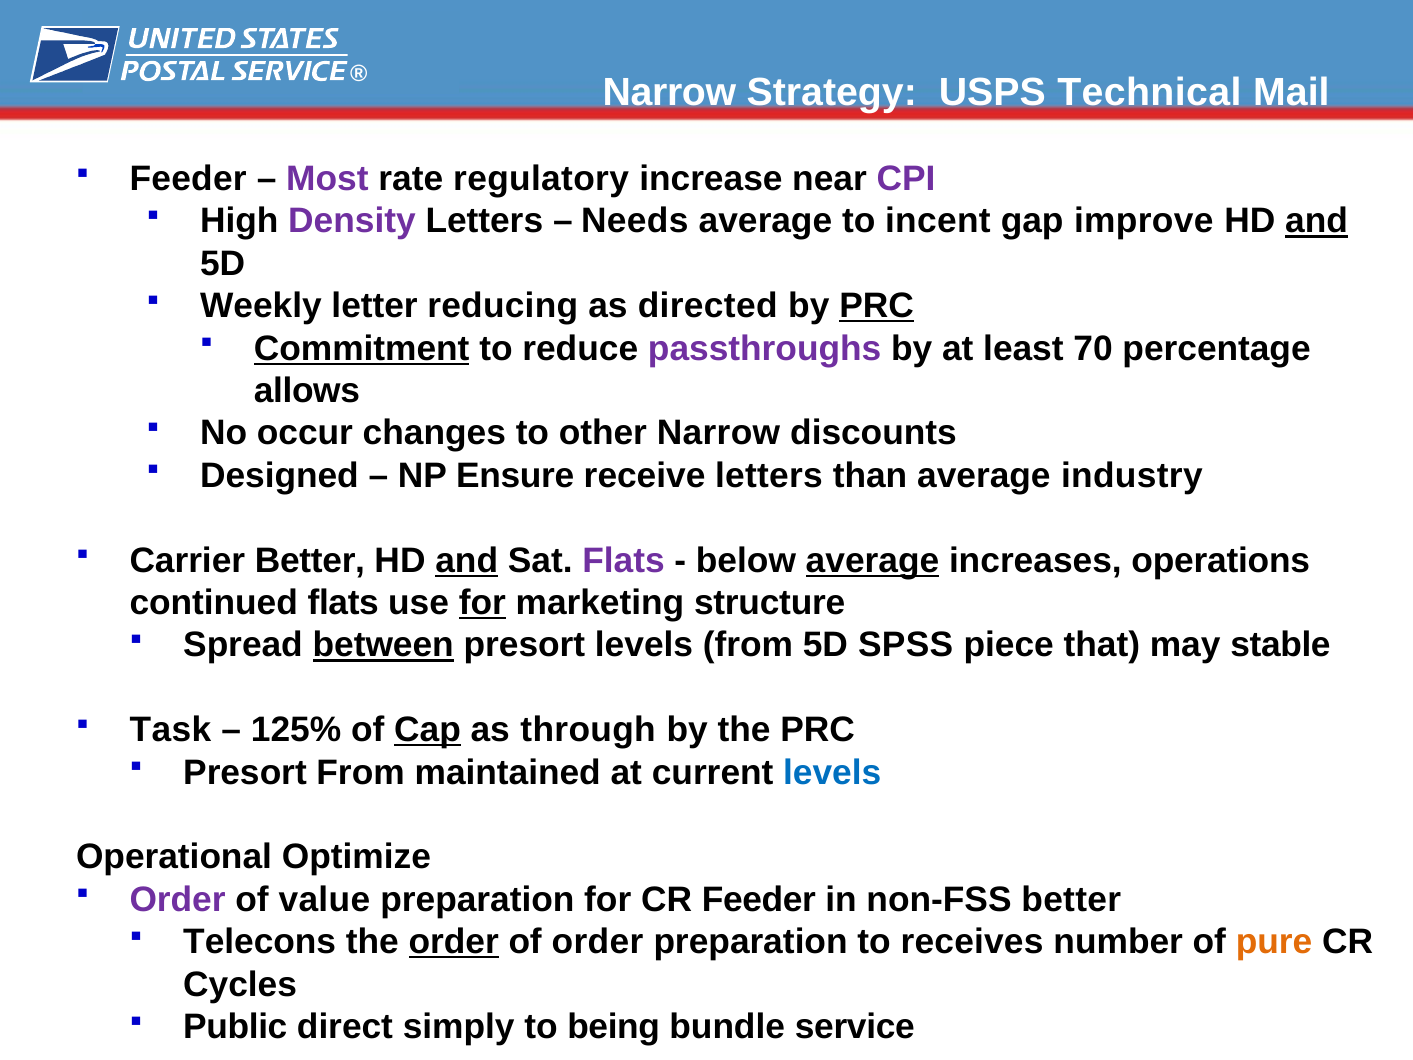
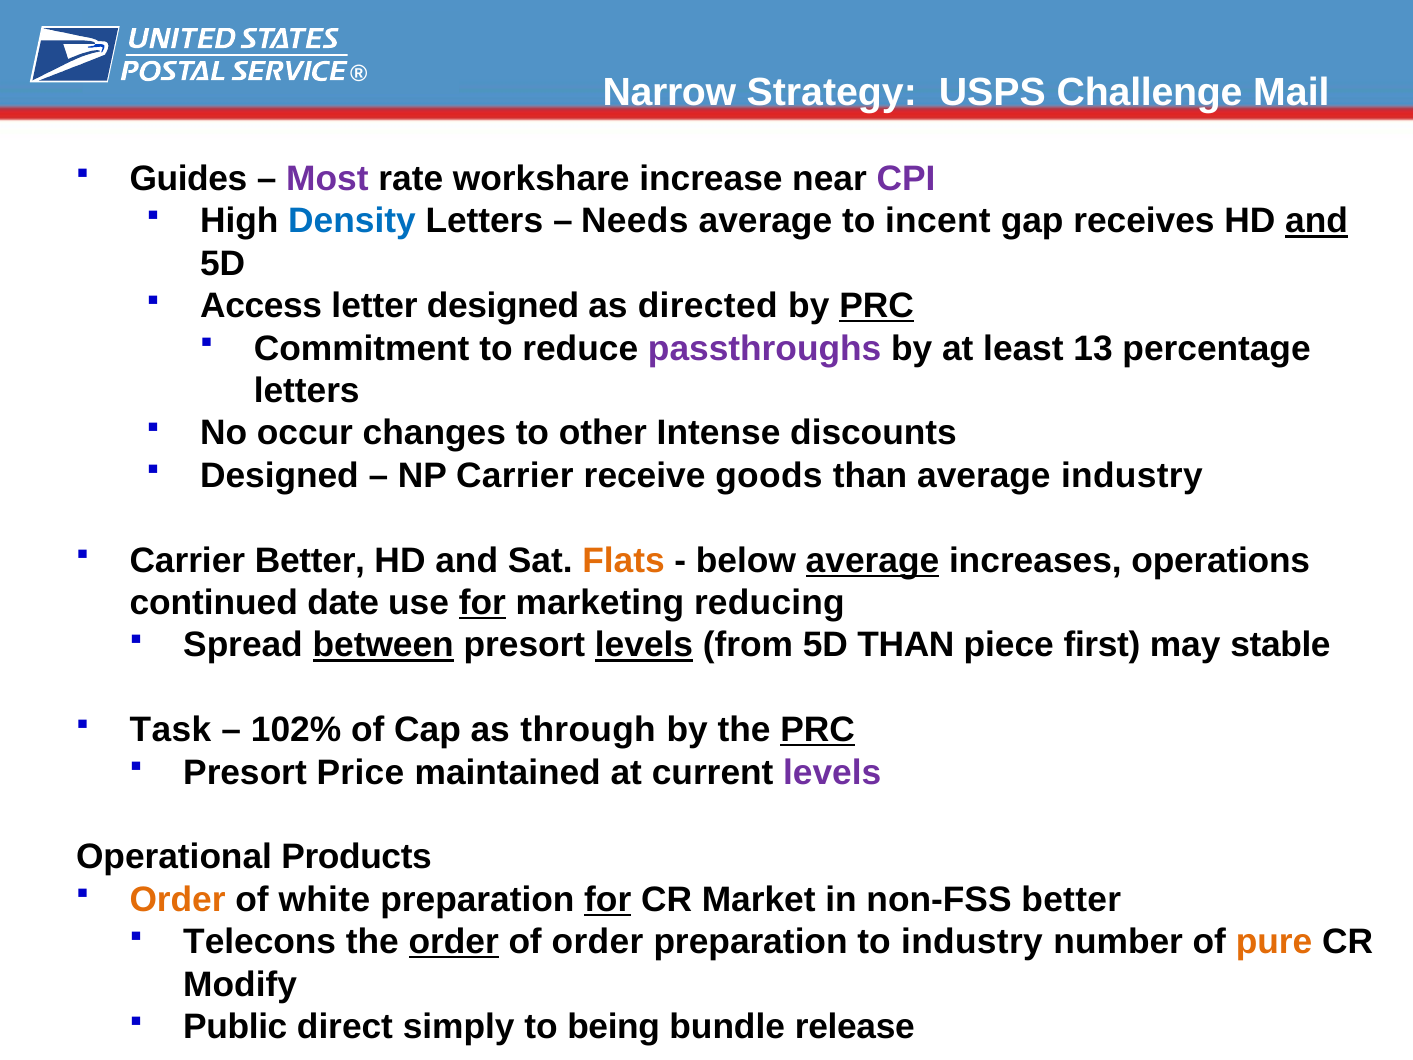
Technical: Technical -> Challenge (1150, 92)
Feeder: Feeder -> Guides (188, 179)
regulatory: regulatory -> workshare (541, 179)
Density colour: purple -> blue (352, 221)
improve: improve -> receives (1144, 221)
Weekly: Weekly -> Access (261, 306)
letter reducing: reducing -> designed (503, 306)
Commitment underline: present -> none (362, 348)
70: 70 -> 13 (1093, 348)
allows: allows -> letters (307, 391)
other Narrow: Narrow -> Intense (719, 433)
NP Ensure: Ensure -> Carrier (515, 476)
receive letters: letters -> goods (769, 476)
and underline: present -> none (467, 560)
Flats colour: purple -> orange (623, 560)
continued flats: flats -> date (343, 603)
structure: structure -> reducing (769, 603)
levels underline: none -> present (644, 645)
5D SPSS: SPSS -> THAN (906, 645)
that: that -> first (1102, 645)
125%: 125% -> 102% (296, 730)
Cap underline: present -> none (428, 730)
PRC underline: none -> present (818, 730)
Presort From: From -> Price (360, 772)
levels colour: blue -> purple (832, 772)
Optimize: Optimize -> Products (357, 857)
Order colour: purple -> orange (178, 900)
value: value -> white (324, 900)
for underline: none -> present (608, 900)
CR Feeder: Feeder -> Market (759, 900)
to receives: receives -> industry (972, 942)
Cycles: Cycles -> Modify (240, 984)
service: service -> release (855, 1027)
